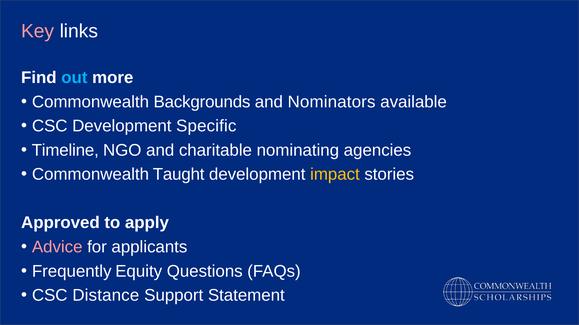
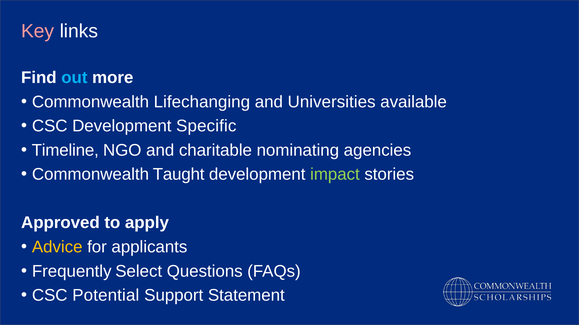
Backgrounds: Backgrounds -> Lifechanging (202, 102)
Nominators: Nominators -> Universities (332, 102)
impact colour: yellow -> light green (335, 175)
Advice colour: pink -> yellow (57, 247)
Equity: Equity -> Select (139, 272)
Distance: Distance -> Potential (106, 296)
